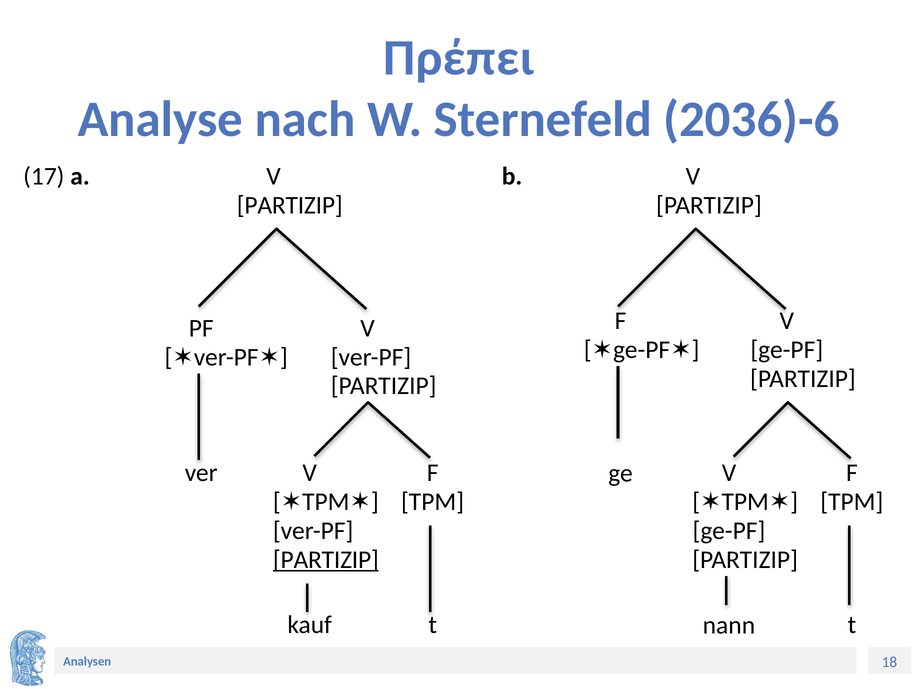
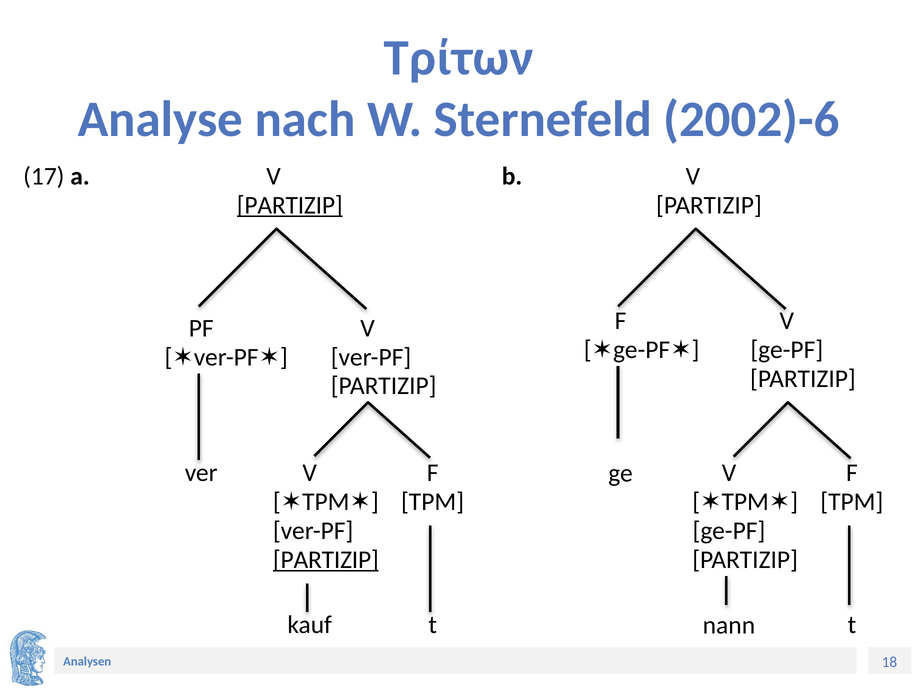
Πρέπει: Πρέπει -> Τρίτων (459, 58)
2036)-6: 2036)-6 -> 2002)-6 (751, 119)
PARTIZIP underline: none -> present (290, 205)
